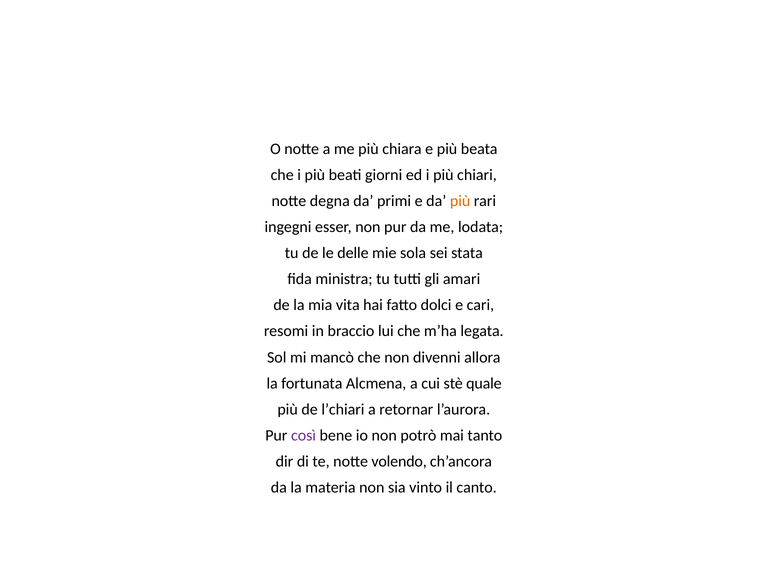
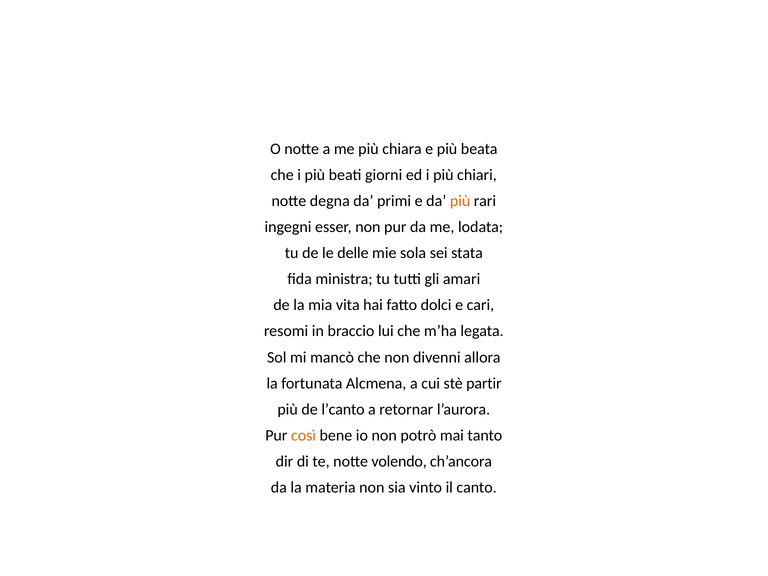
quale: quale -> partir (484, 383)
l’chiari: l’chiari -> l’canto (343, 409)
così colour: purple -> orange (304, 435)
